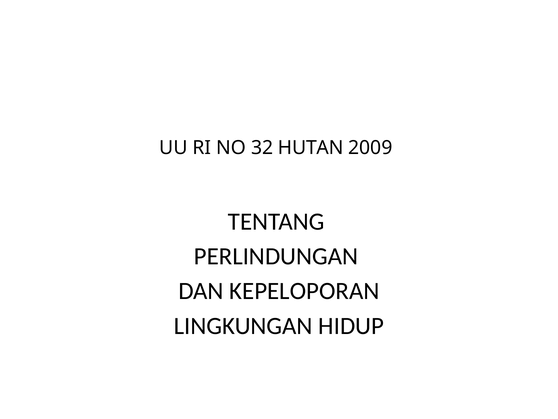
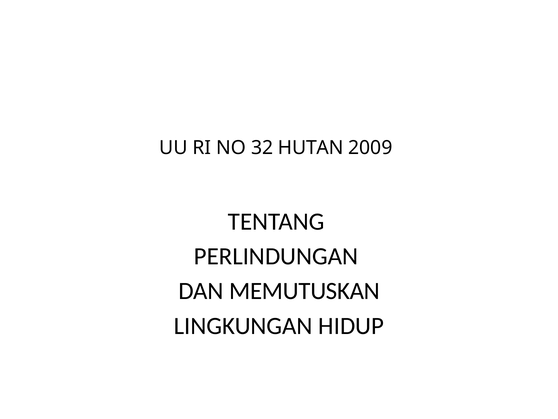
KEPELOPORAN: KEPELOPORAN -> MEMUTUSKAN (304, 291)
